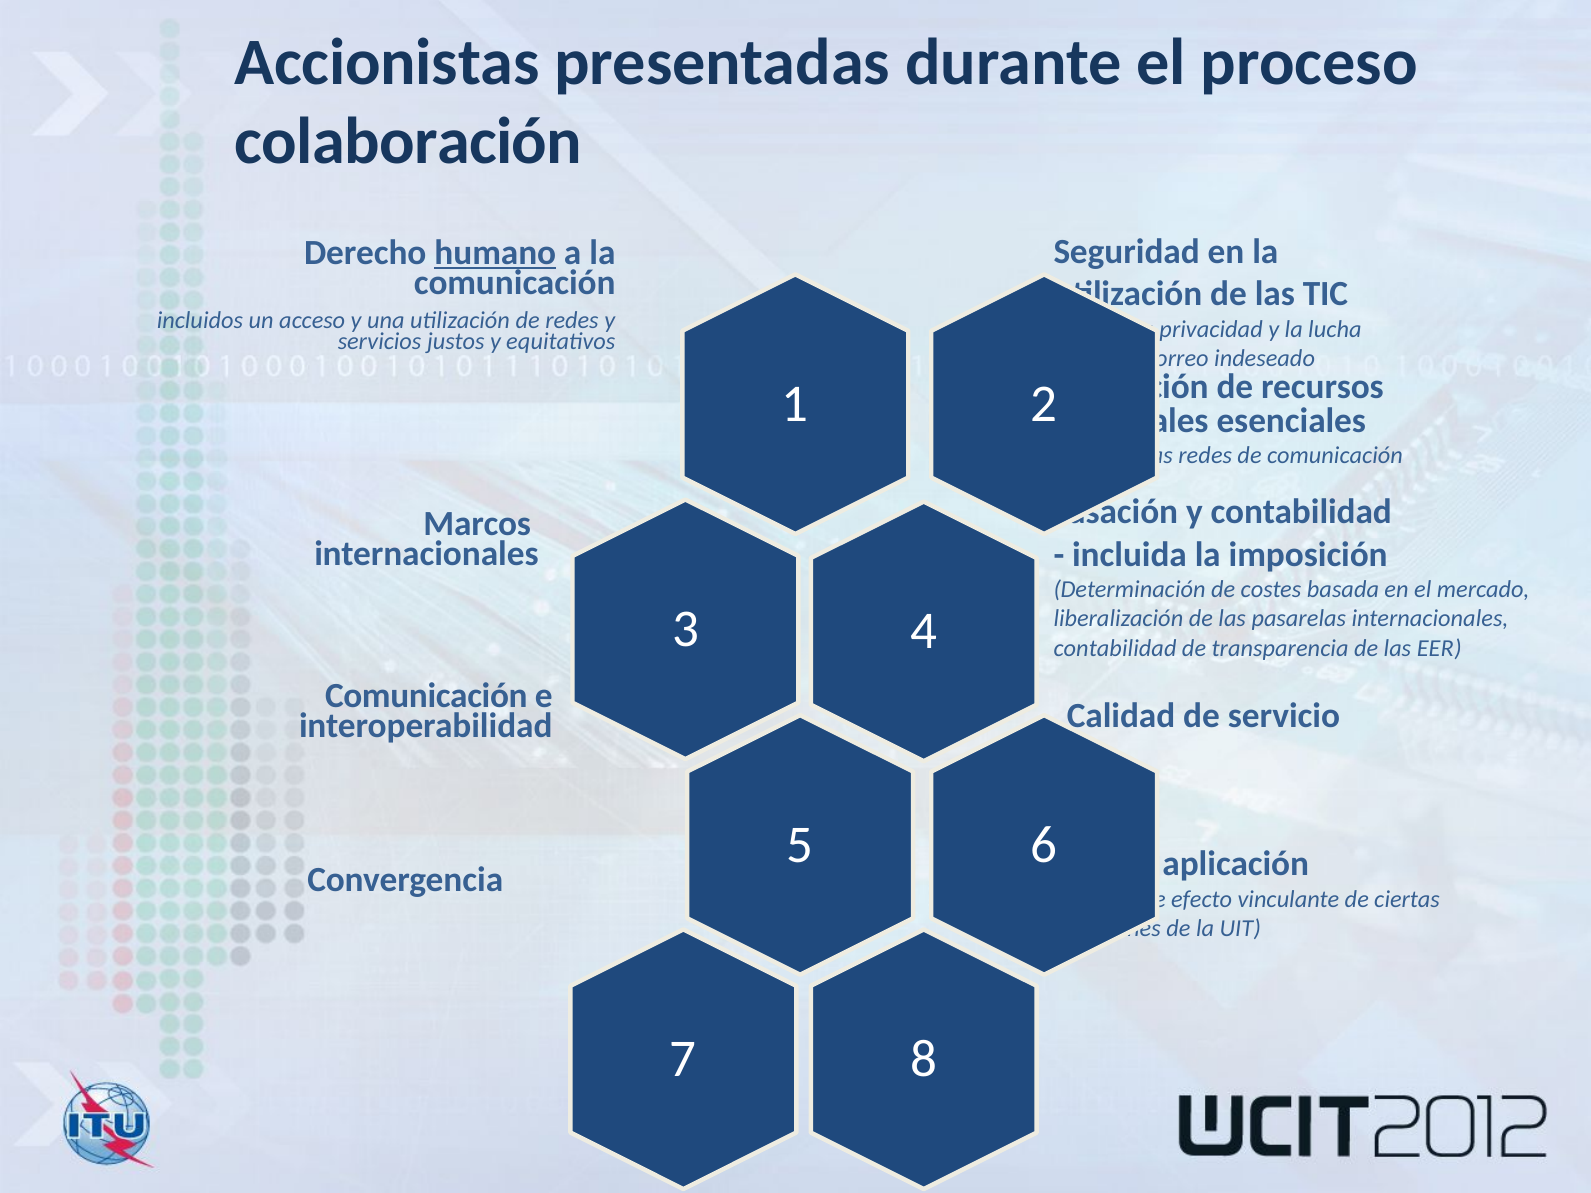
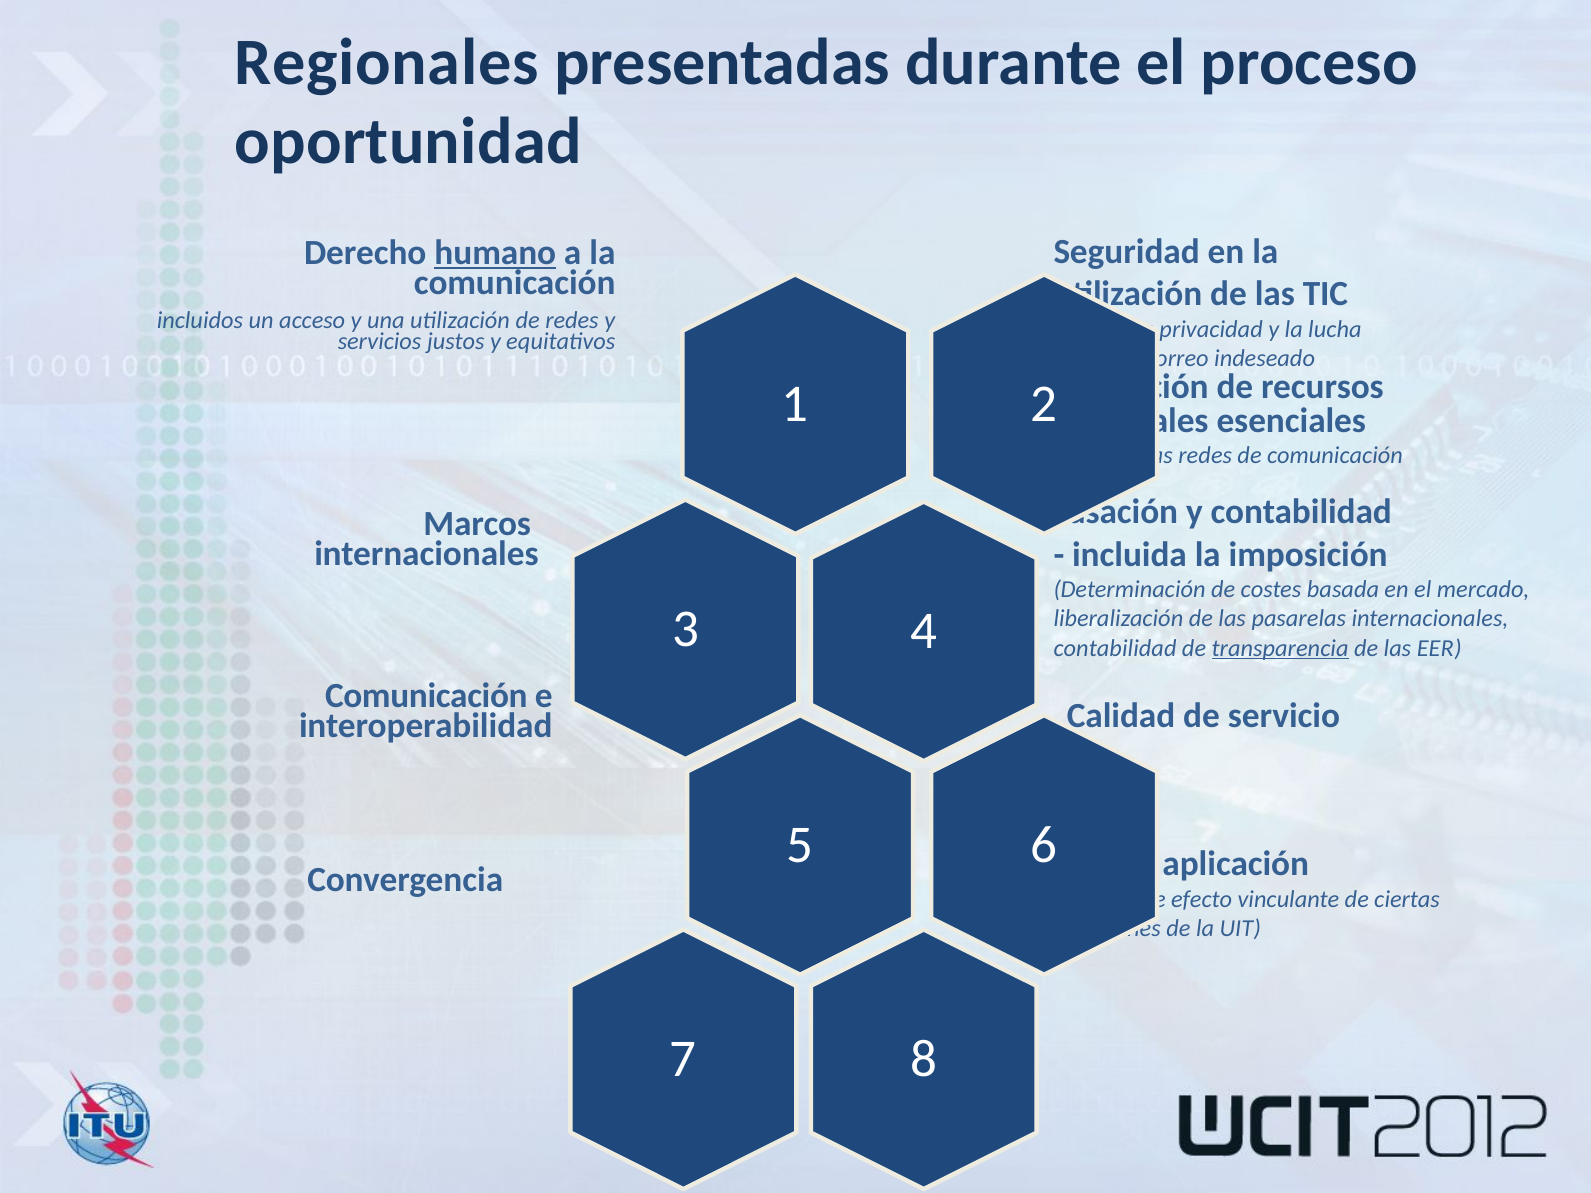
Accionistas: Accionistas -> Regionales (387, 62)
colaboración: colaboración -> oportunidad (408, 142)
transparencia underline: none -> present (1280, 648)
